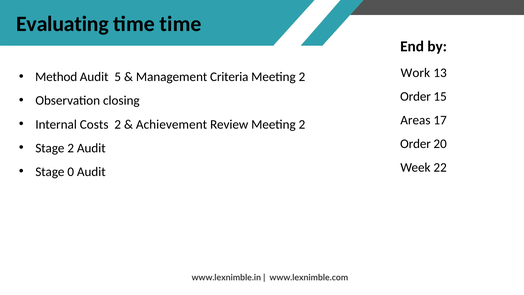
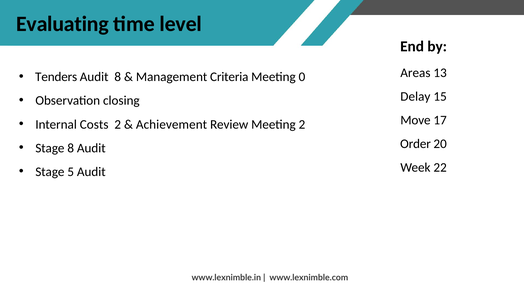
time time: time -> level (181, 24)
Work: Work -> Areas (415, 73)
Method: Method -> Tenders (56, 77)
Audit 5: 5 -> 8 (118, 77)
2: 2 -> 0 (302, 77)
Order: Order -> Delay (415, 96)
Areas: Areas -> Move (415, 120)
Stage 2: 2 -> 8 (71, 148)
0: 0 -> 5 (71, 172)
